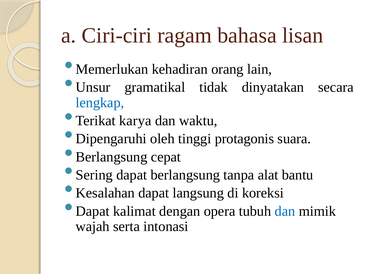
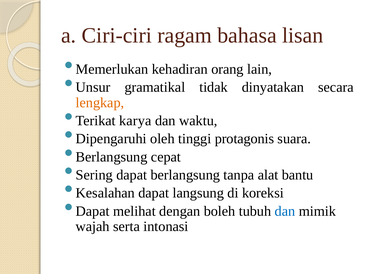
lengkap colour: blue -> orange (100, 103)
kalimat: kalimat -> melihat (134, 211)
opera: opera -> boleh (220, 211)
